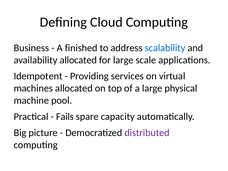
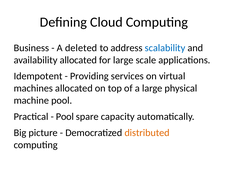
finished: finished -> deleted (81, 48)
Fails: Fails -> Pool (65, 117)
distributed colour: purple -> orange (147, 133)
